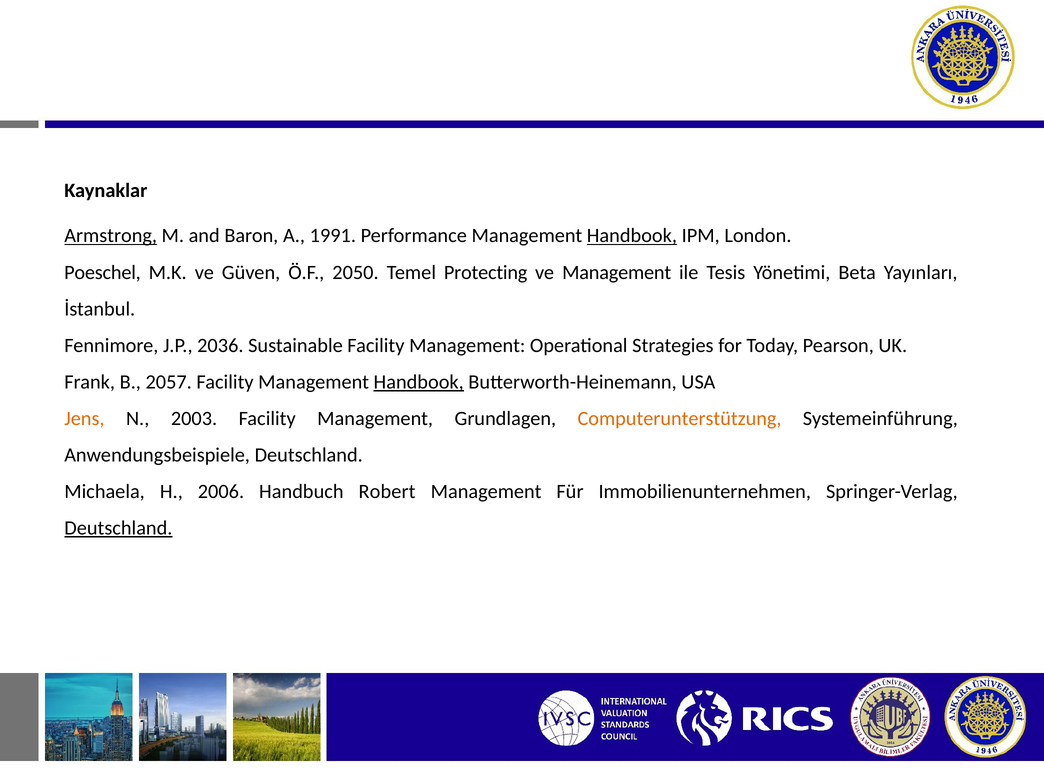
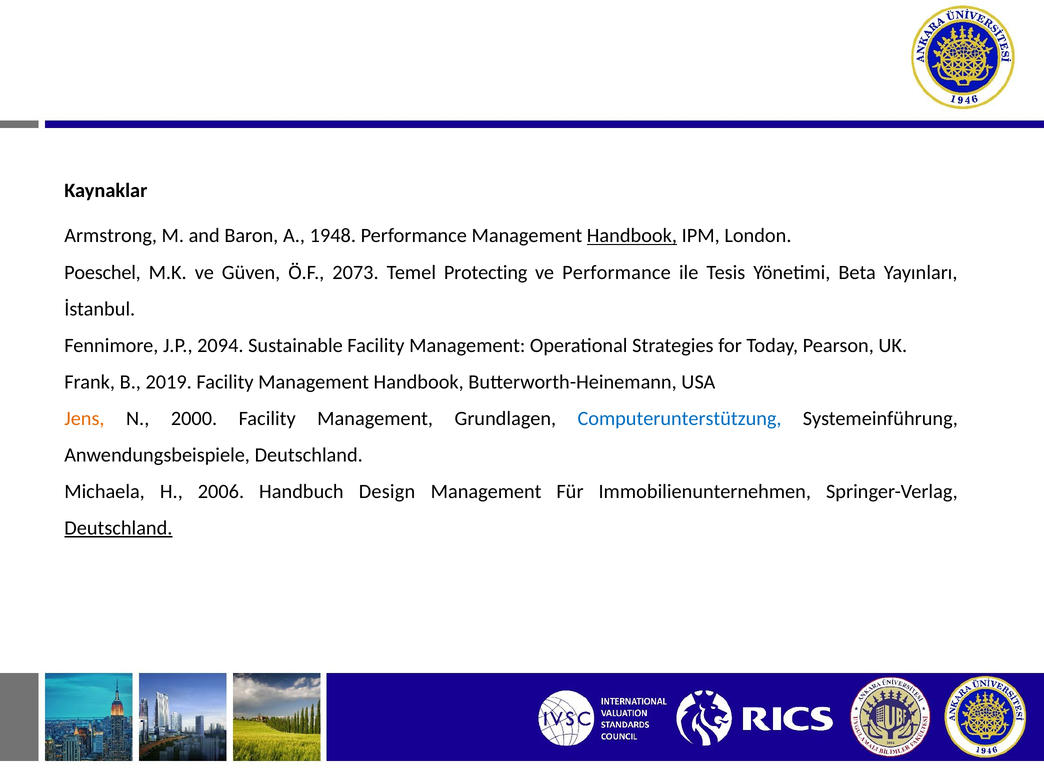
Armstrong underline: present -> none (111, 236)
1991: 1991 -> 1948 (333, 236)
2050: 2050 -> 2073 (356, 272)
ve Management: Management -> Performance (617, 272)
2036: 2036 -> 2094 (220, 345)
2057: 2057 -> 2019 (169, 382)
Handbook underline: present -> none (419, 382)
2003: 2003 -> 2000 (194, 418)
Computerunterstützung colour: orange -> blue (680, 418)
Robert: Robert -> Design (387, 492)
